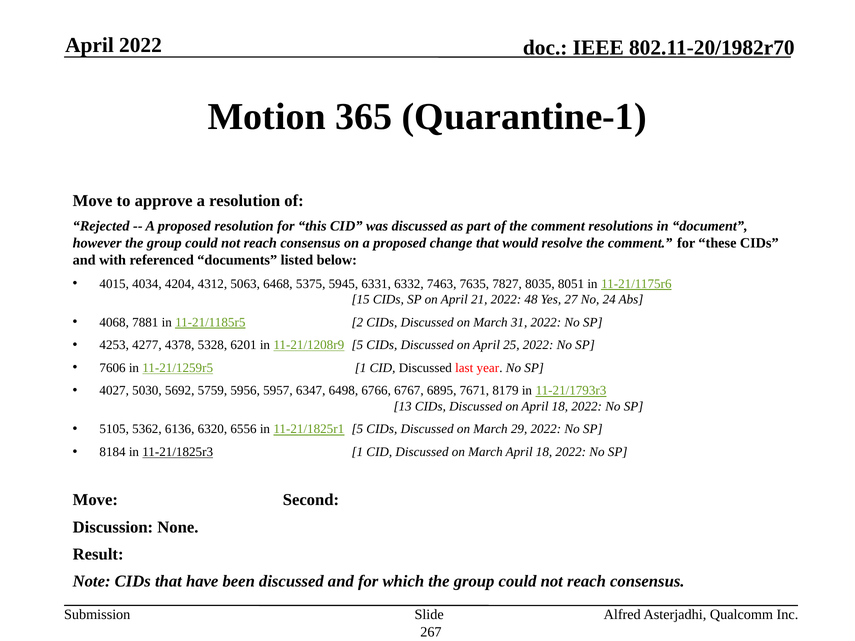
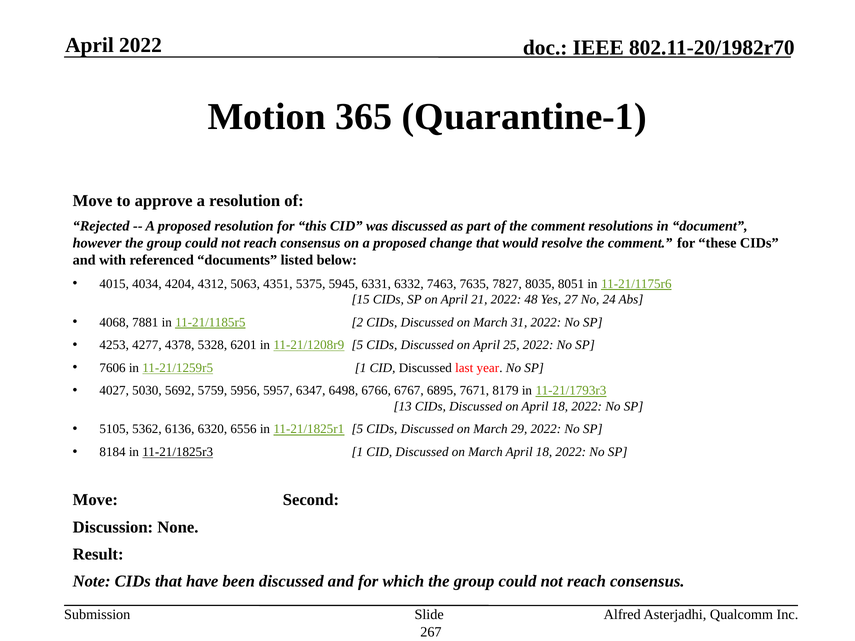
6468: 6468 -> 4351 (278, 284)
